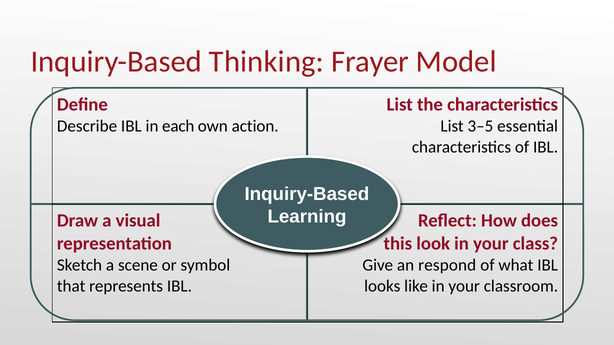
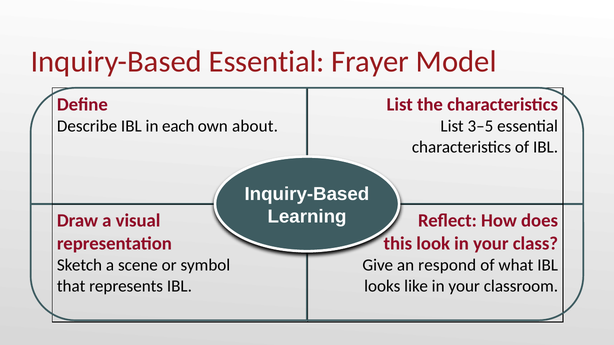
Inquiry-Based Thinking: Thinking -> Essential (267, 62)
action: action -> about (255, 126)
